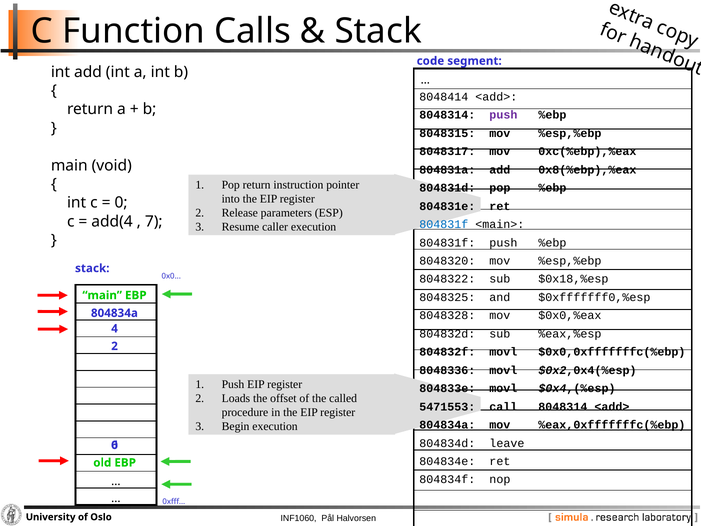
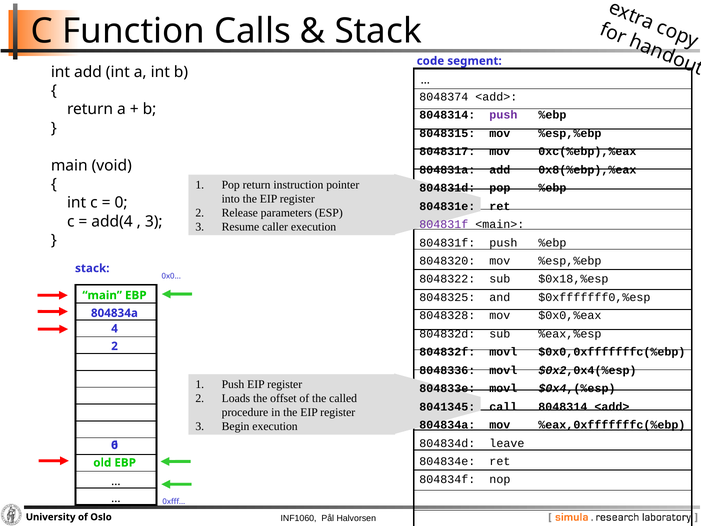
8048414: 8048414 -> 8048374 (444, 97)
7: 7 -> 3 (154, 221)
804831f colour: blue -> purple (444, 224)
5471553: 5471553 -> 8041345 (447, 407)
